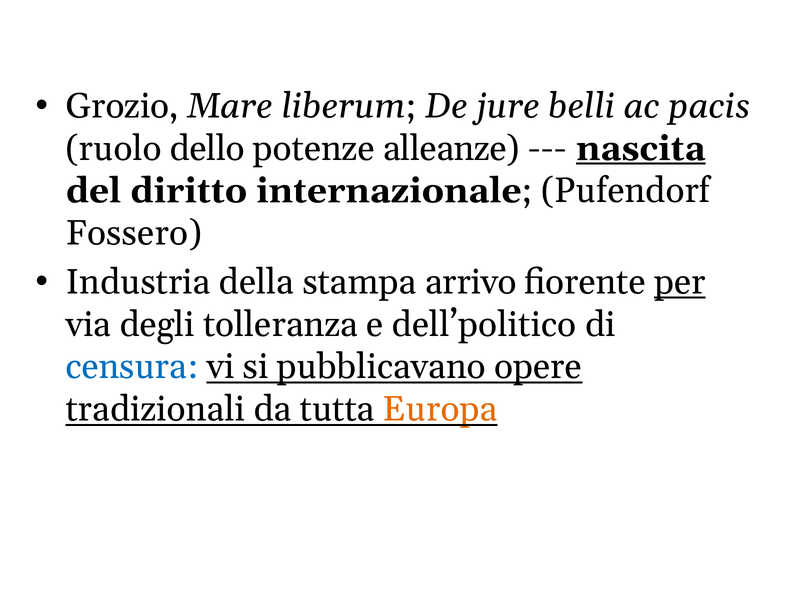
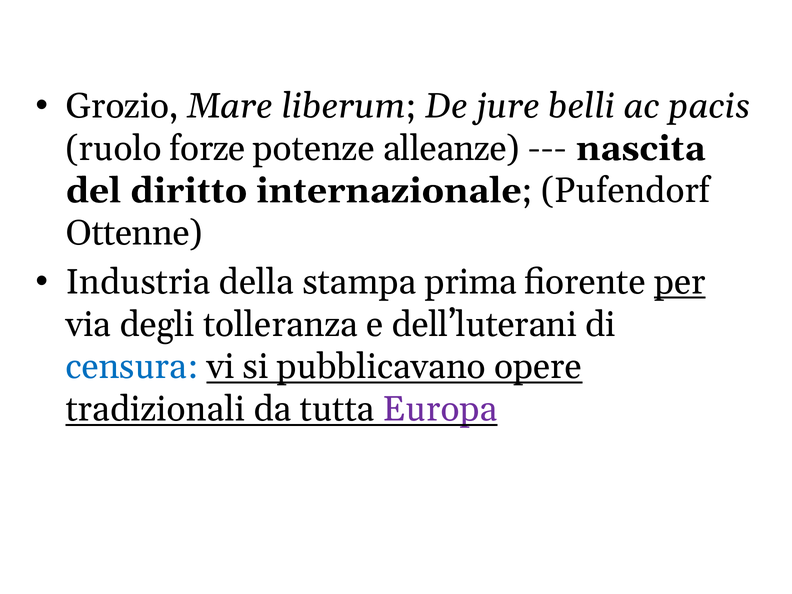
dello: dello -> forze (207, 148)
nascita underline: present -> none (641, 148)
Fossero: Fossero -> Ottenne (134, 233)
arrivo: arrivo -> prima (471, 282)
dell’politico: dell’politico -> dell’luterani (484, 325)
Europa colour: orange -> purple (440, 409)
